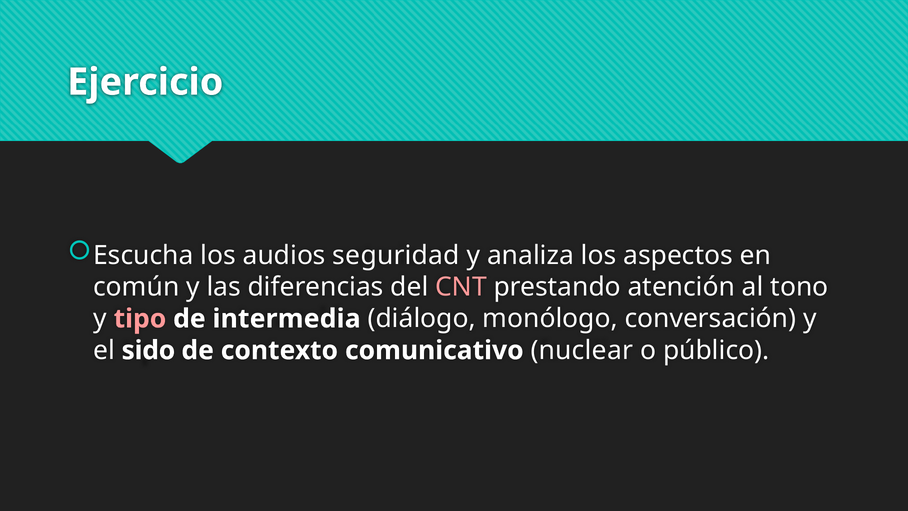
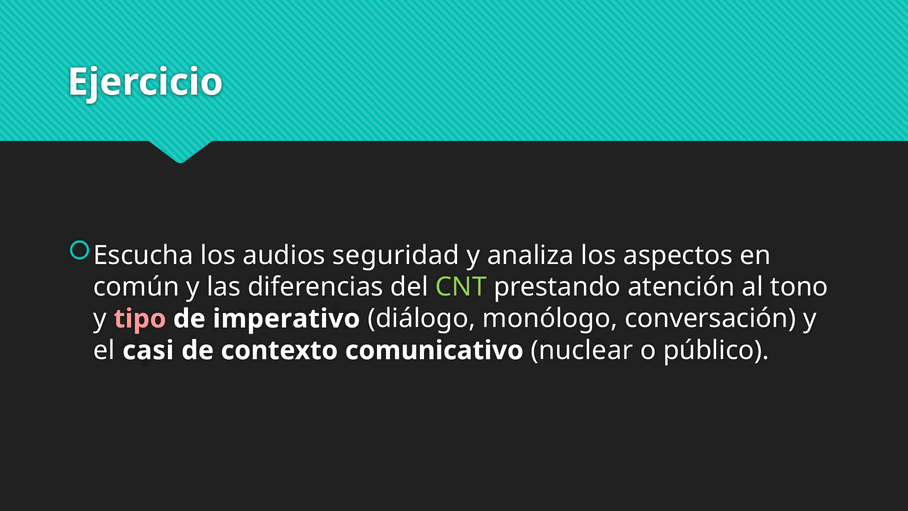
CNT colour: pink -> light green (461, 287)
intermedia: intermedia -> imperativo (287, 319)
sido: sido -> casi (148, 350)
